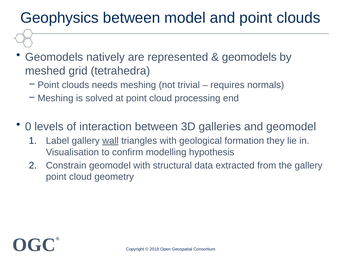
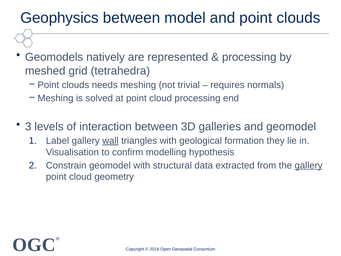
geomodels: geomodels -> processing (249, 57)
0: 0 -> 3 (28, 126)
gallery underline: none -> present (309, 165)
